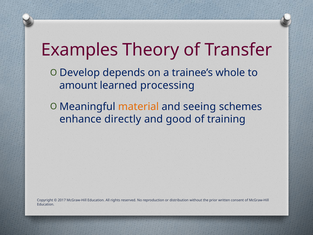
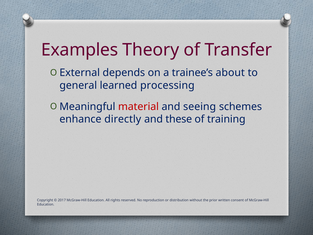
Develop: Develop -> External (80, 73)
whole: whole -> about (230, 73)
amount: amount -> general (78, 85)
material colour: orange -> red (138, 107)
good: good -> these (179, 119)
